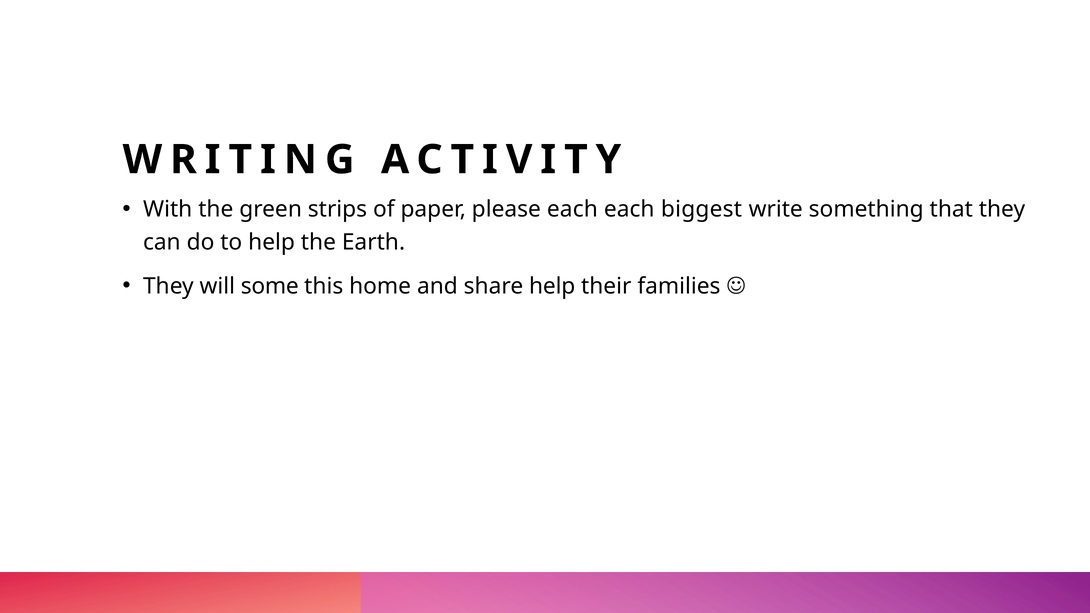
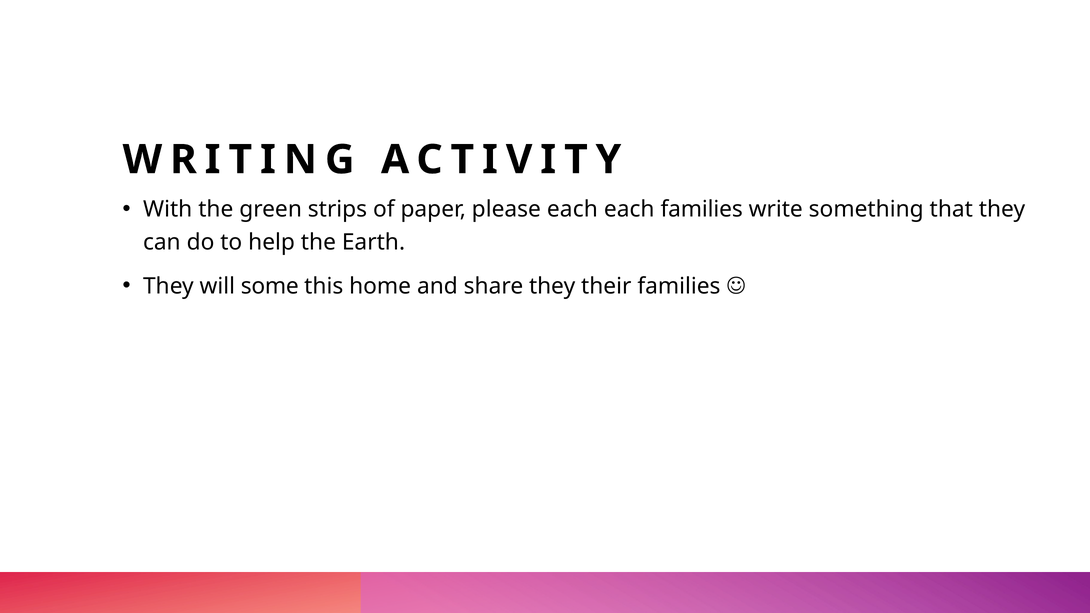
each biggest: biggest -> families (702, 209)
share help: help -> they (552, 286)
